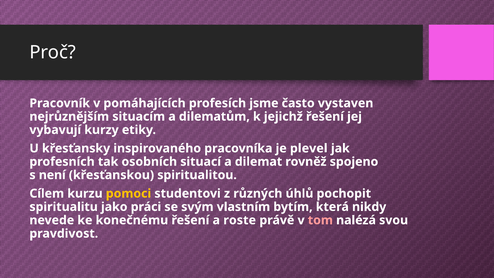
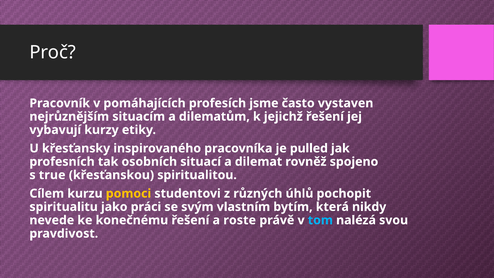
plevel: plevel -> pulled (309, 148)
není: není -> true (52, 175)
tom colour: pink -> light blue (320, 220)
